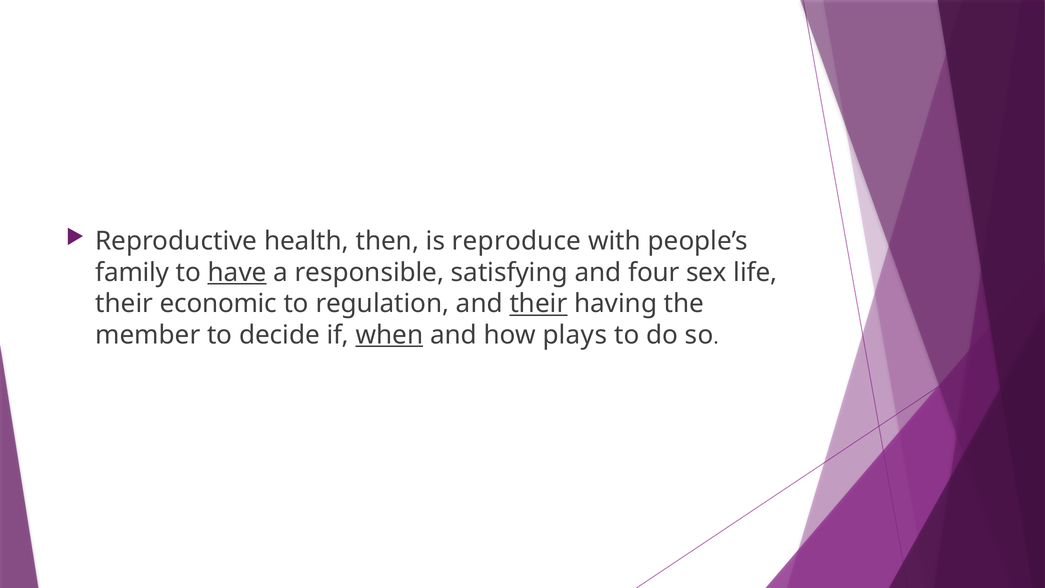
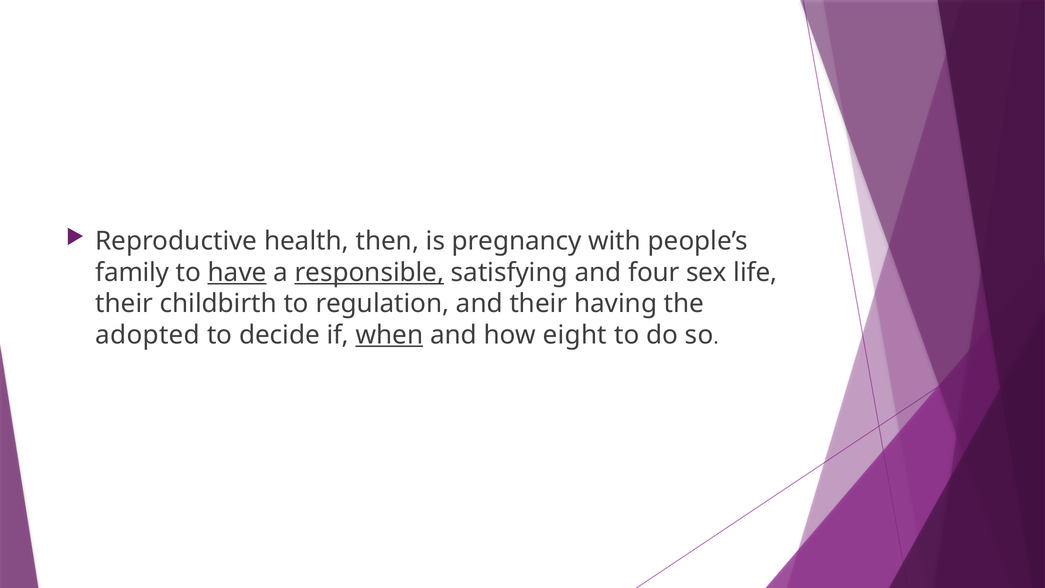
reproduce: reproduce -> pregnancy (517, 241)
responsible underline: none -> present (369, 272)
economic: economic -> childbirth (218, 304)
their underline: present -> none (538, 304)
member: member -> adopted (148, 335)
plays: plays -> eight (575, 335)
